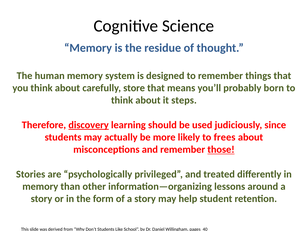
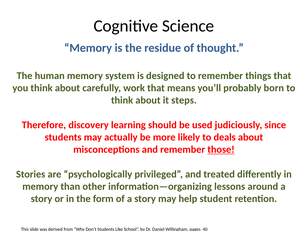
store: store -> work (134, 88)
discovery underline: present -> none (89, 125)
frees: frees -> deals (225, 137)
